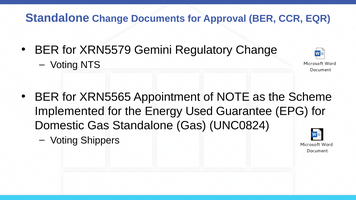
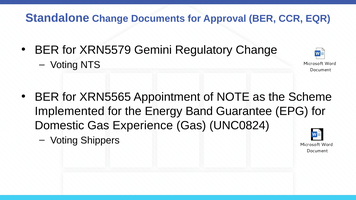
Used: Used -> Band (199, 111)
Gas Standalone: Standalone -> Experience (143, 126)
